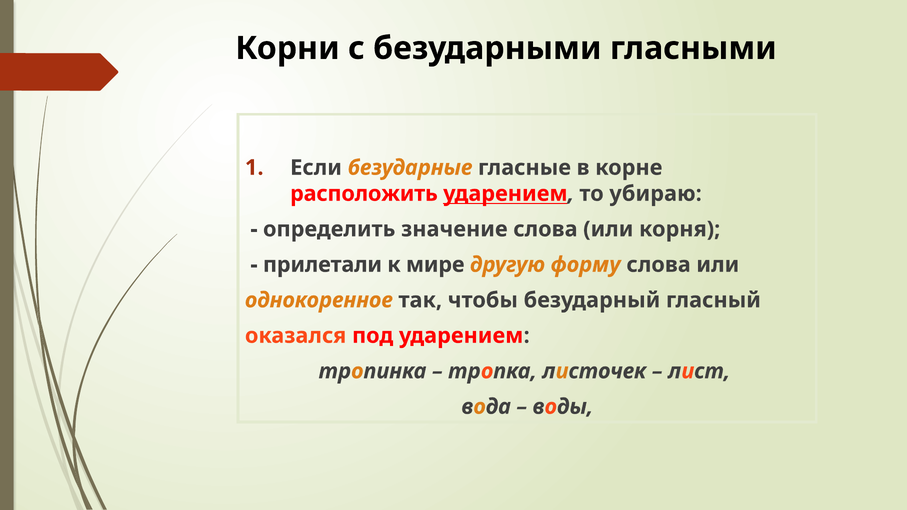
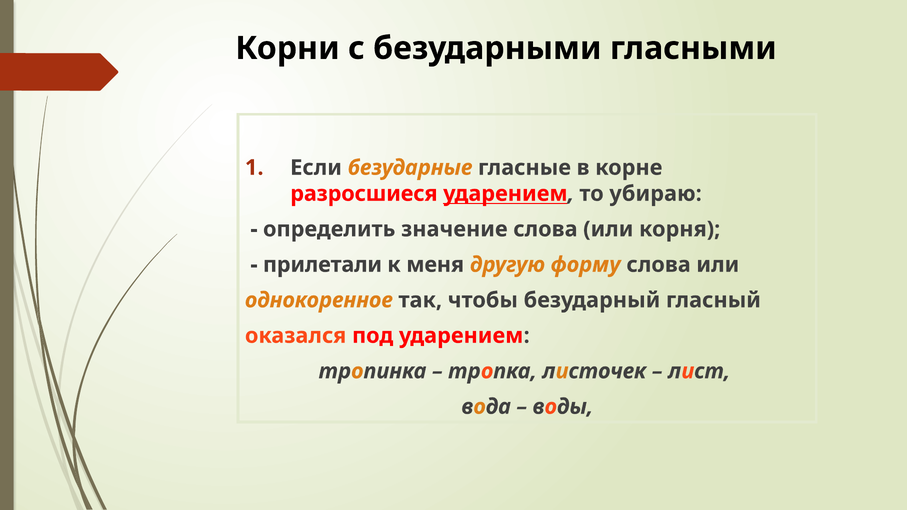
расположить: расположить -> разросшиеся (364, 194)
мире: мире -> меня (435, 265)
